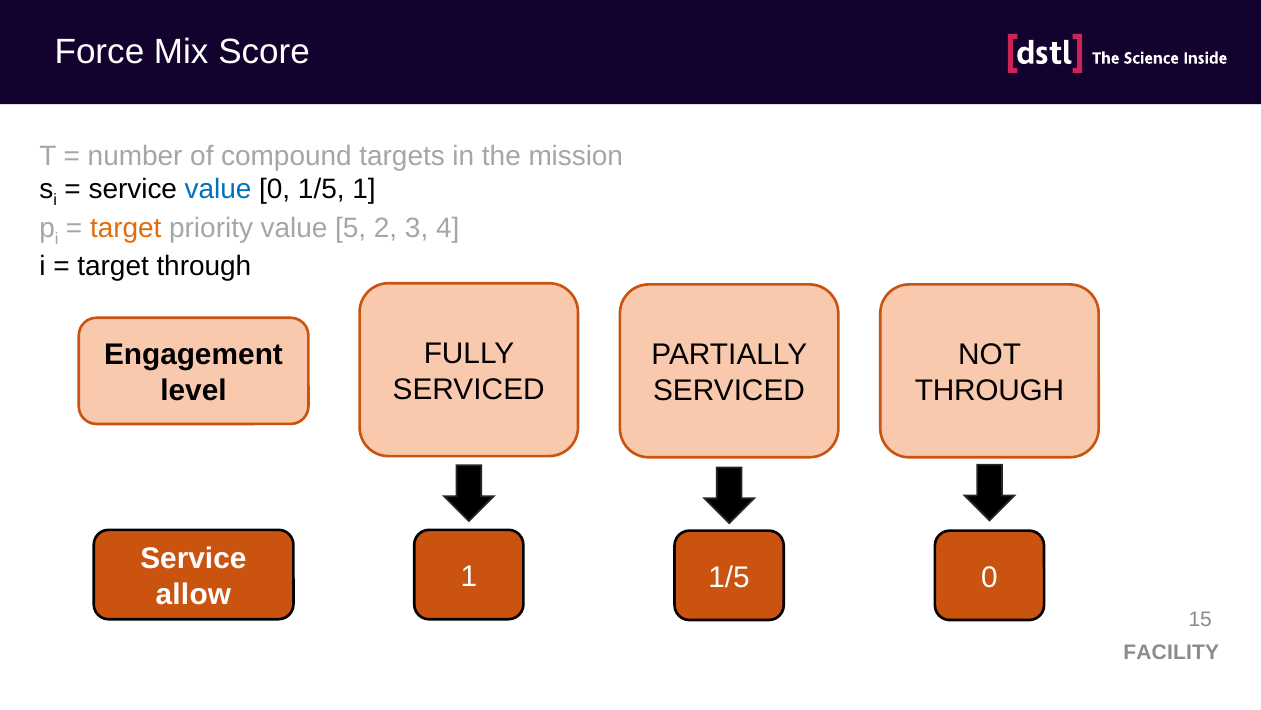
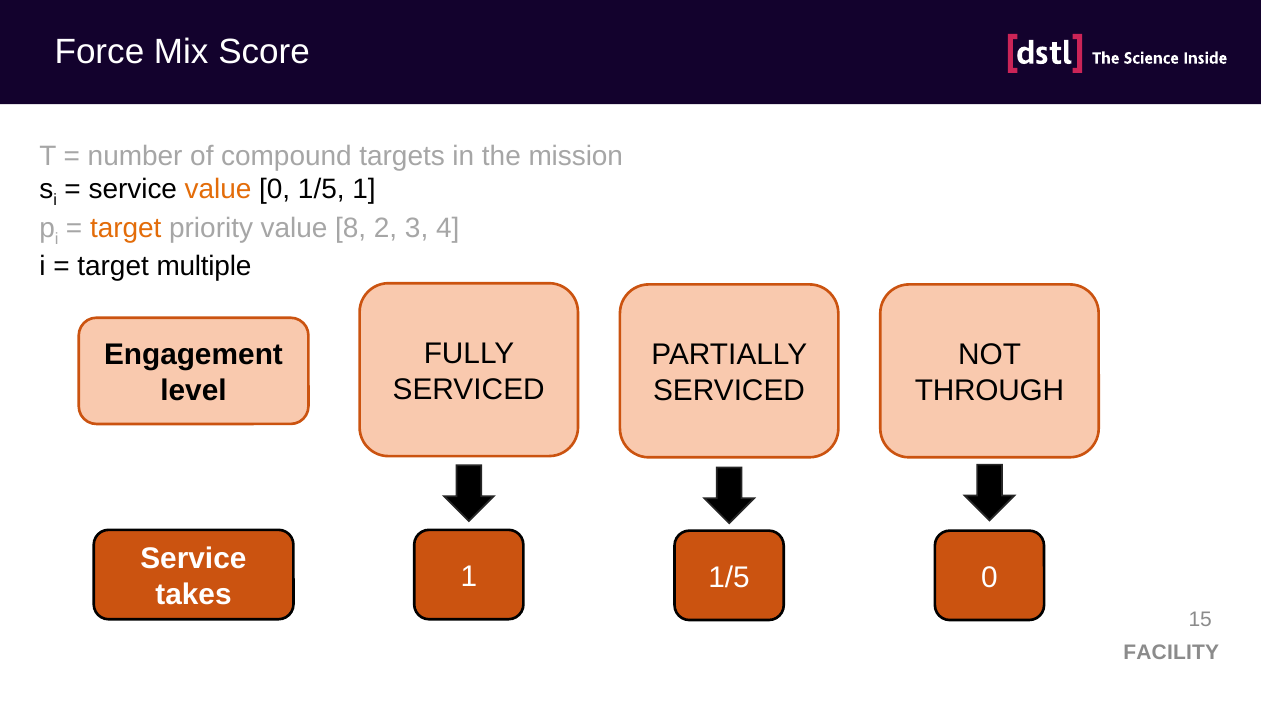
value colour: blue -> orange (218, 189)
5: 5 -> 8 (351, 228)
target through: through -> multiple (204, 266)
allow: allow -> takes (193, 594)
